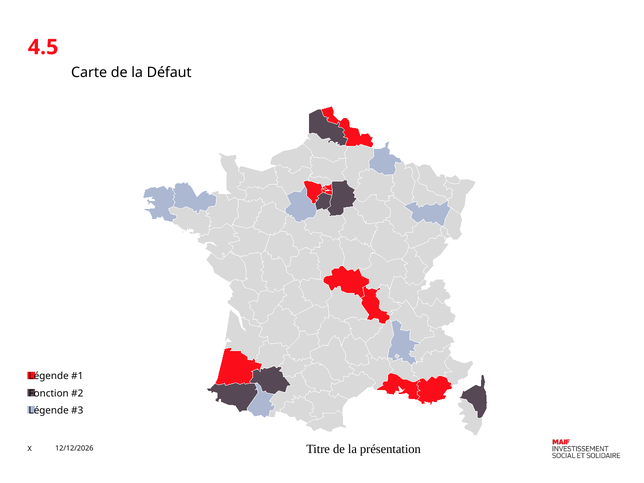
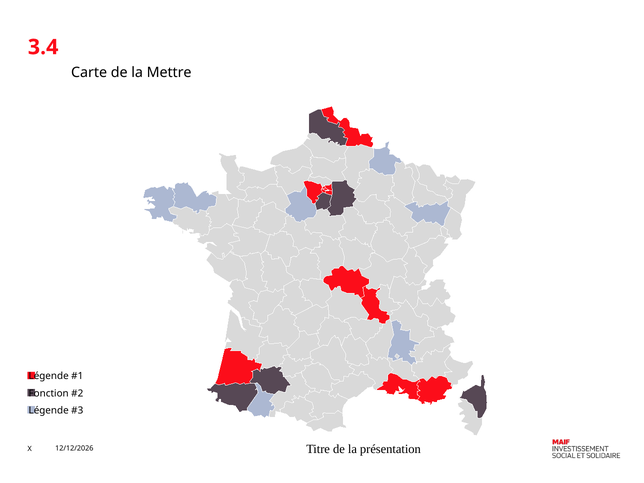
4.5: 4.5 -> 3.4 (43, 47)
Défaut: Défaut -> Mettre (169, 72)
